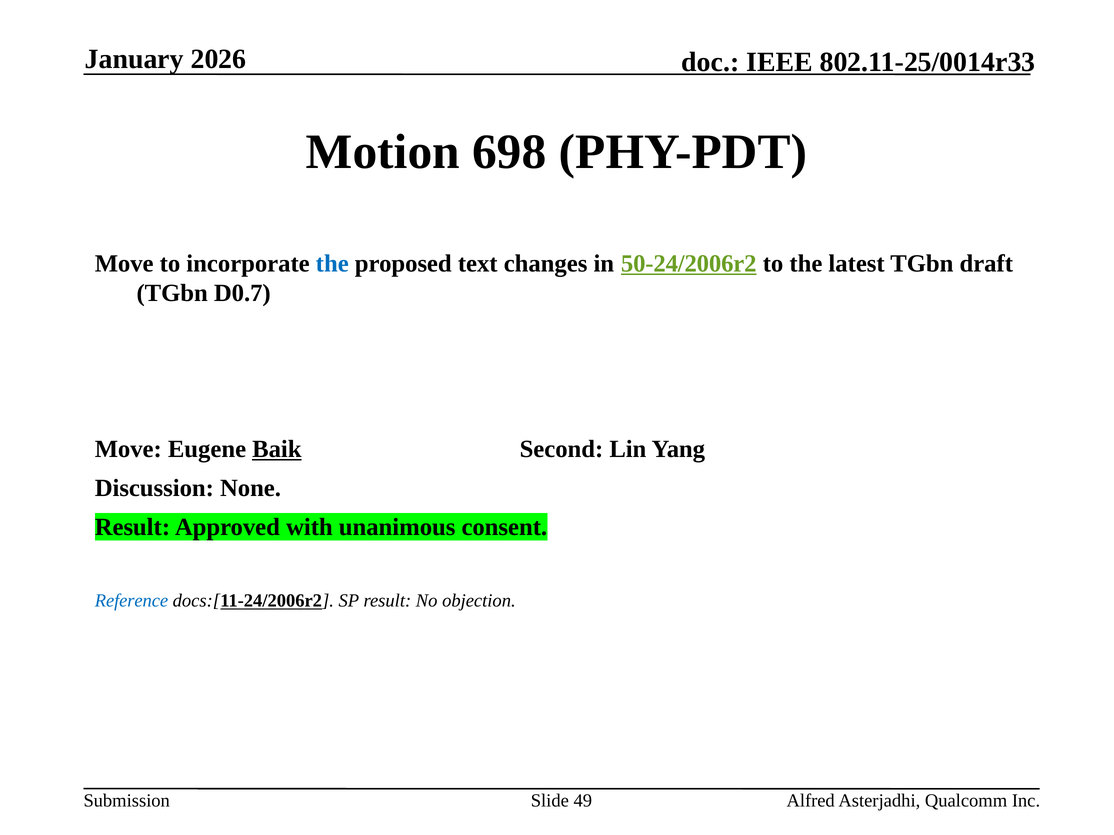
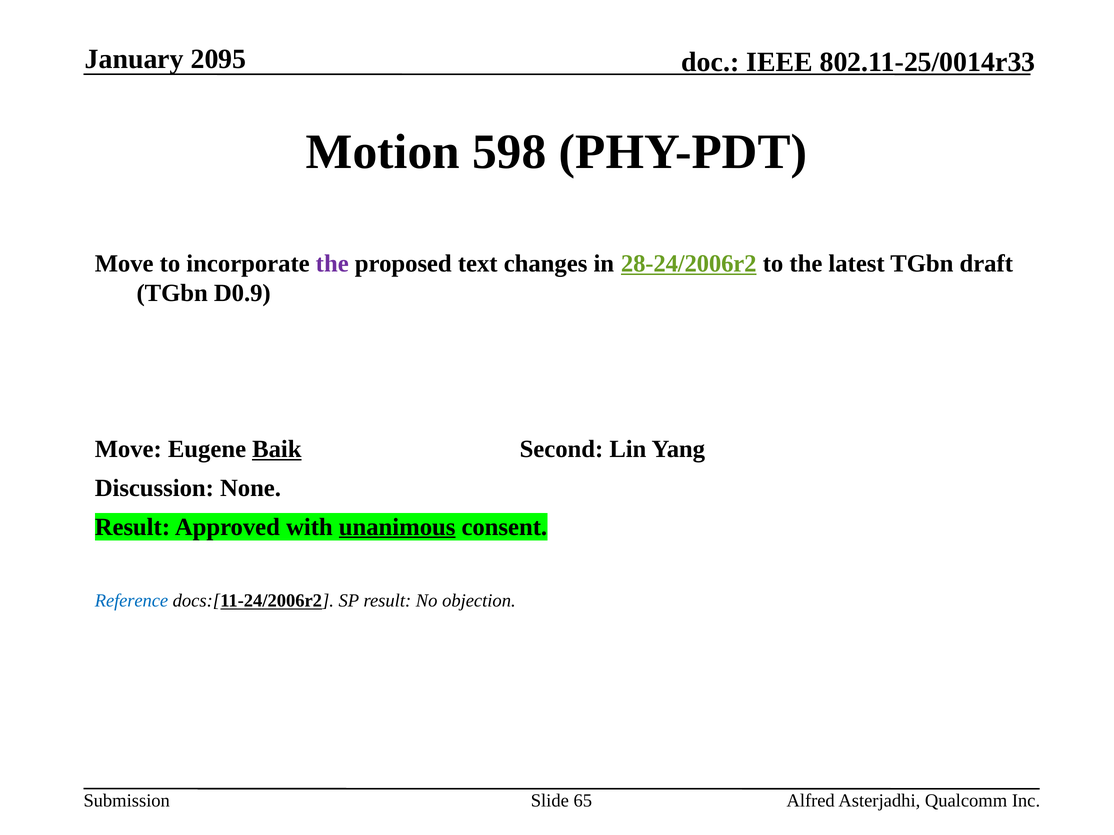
2026: 2026 -> 2095 (218, 59)
698: 698 -> 598 (509, 152)
the colour: blue -> purple (332, 264)
50-24/2006r2: 50-24/2006r2 -> 28-24/2006r2 (689, 264)
D0.7: D0.7 -> D0.9 (242, 293)
unanimous underline: none -> present (397, 527)
49: 49 -> 65 (583, 801)
